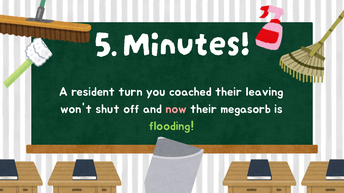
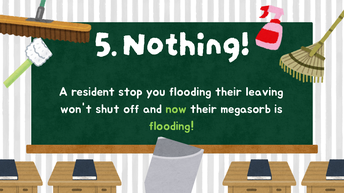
Minutes: Minutes -> Nothing (186, 44)
turn: turn -> stop (131, 92)
you coached: coached -> flooding (190, 92)
now colour: pink -> light green (176, 109)
